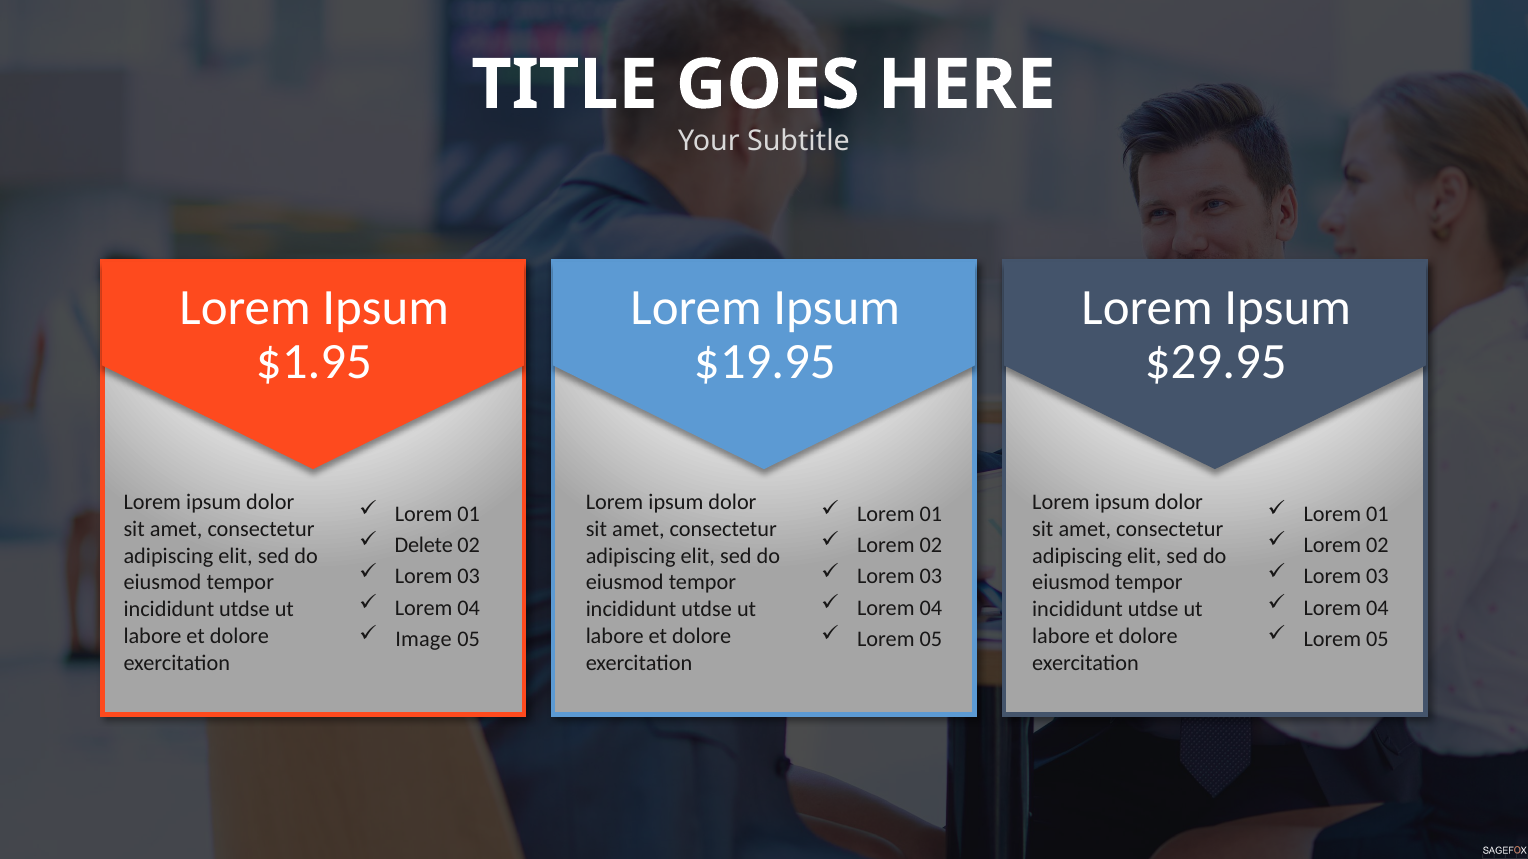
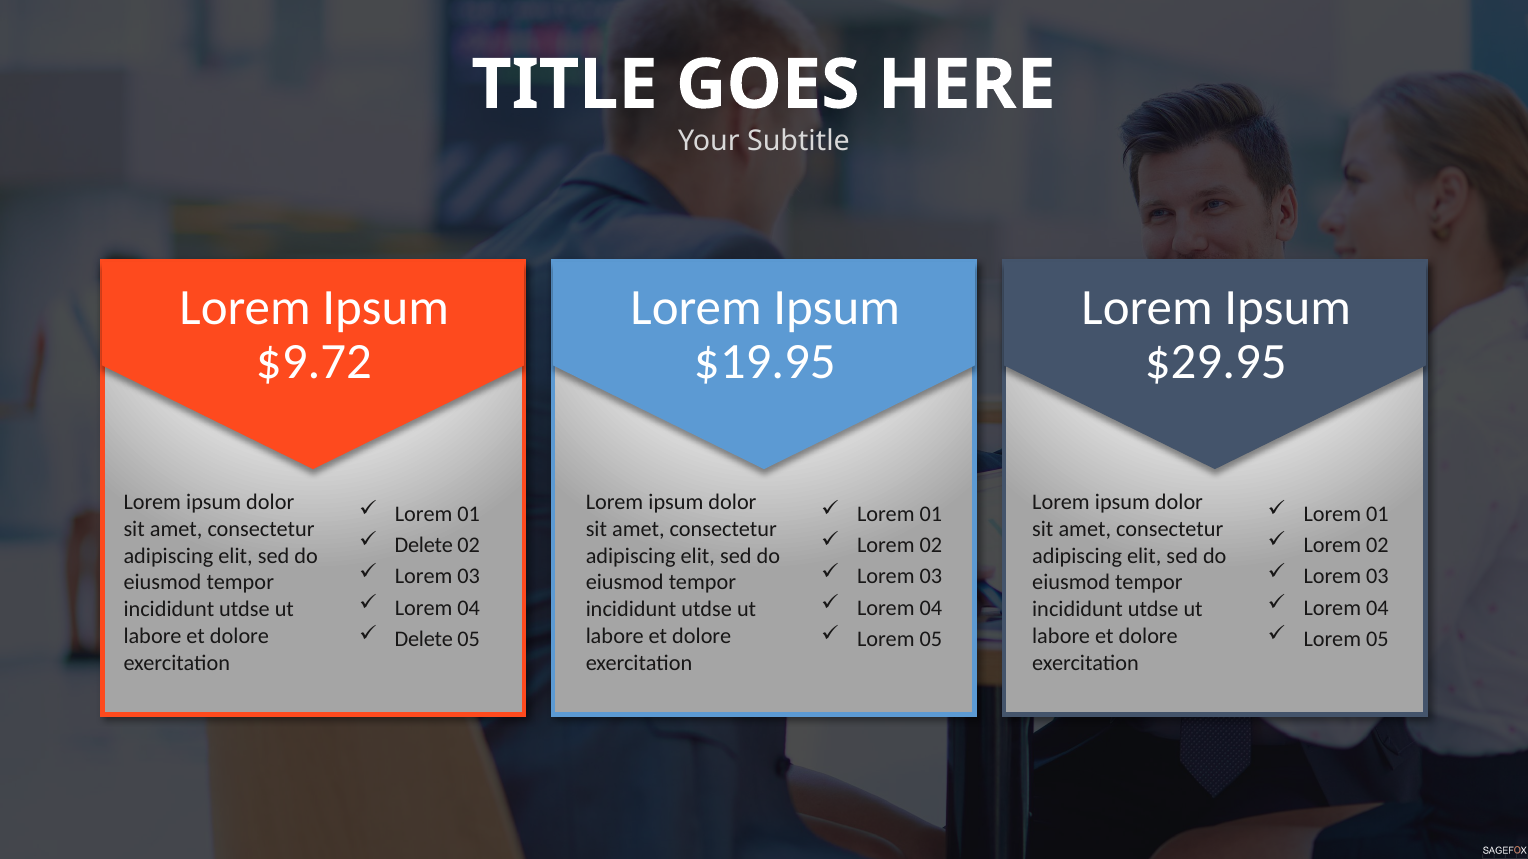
$1.95: $1.95 -> $9.72 (314, 361)
Image: Image -> Delete (424, 639)
